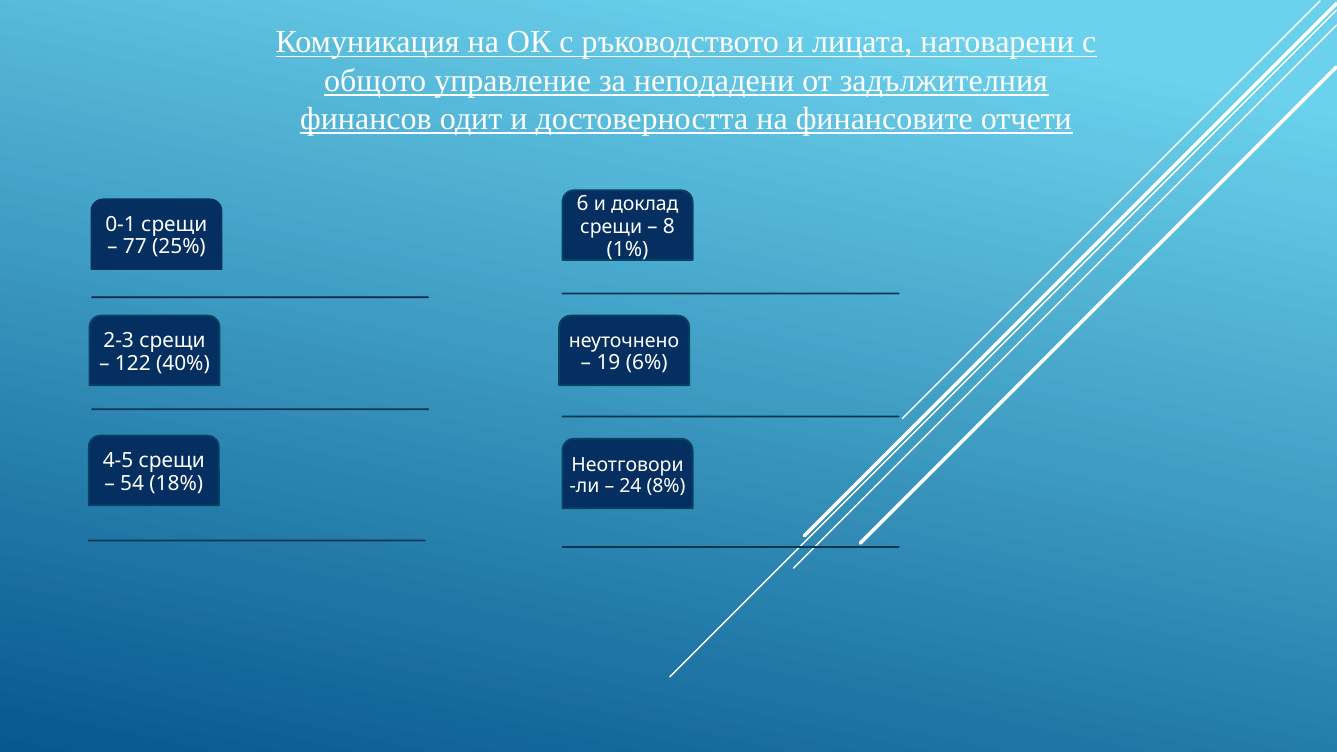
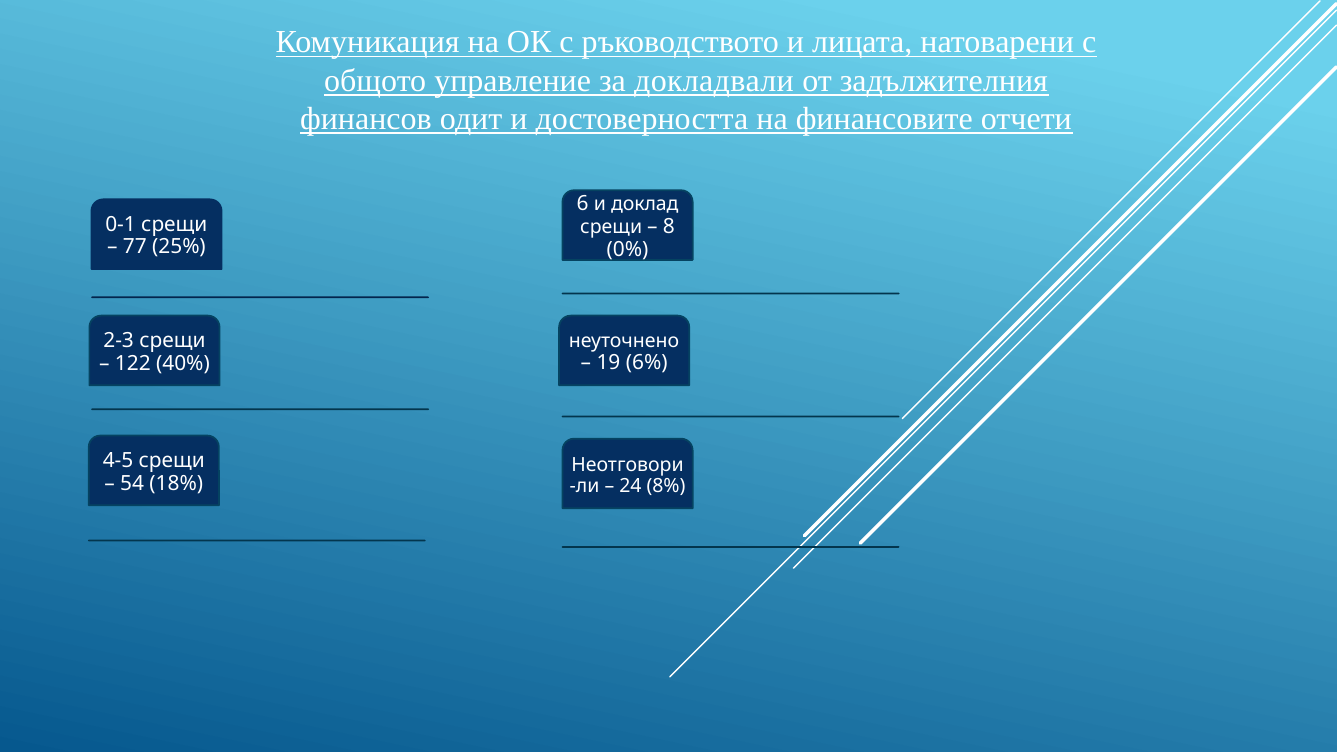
неподадени: неподадени -> докладвали (714, 81)
1%: 1% -> 0% (628, 249)
